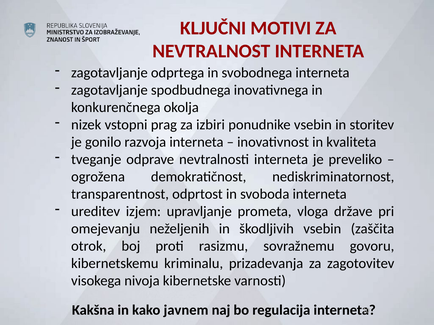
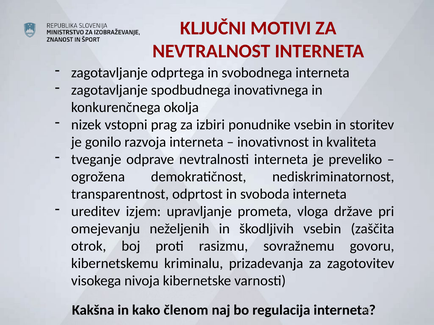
javnem: javnem -> členom (186, 311)
